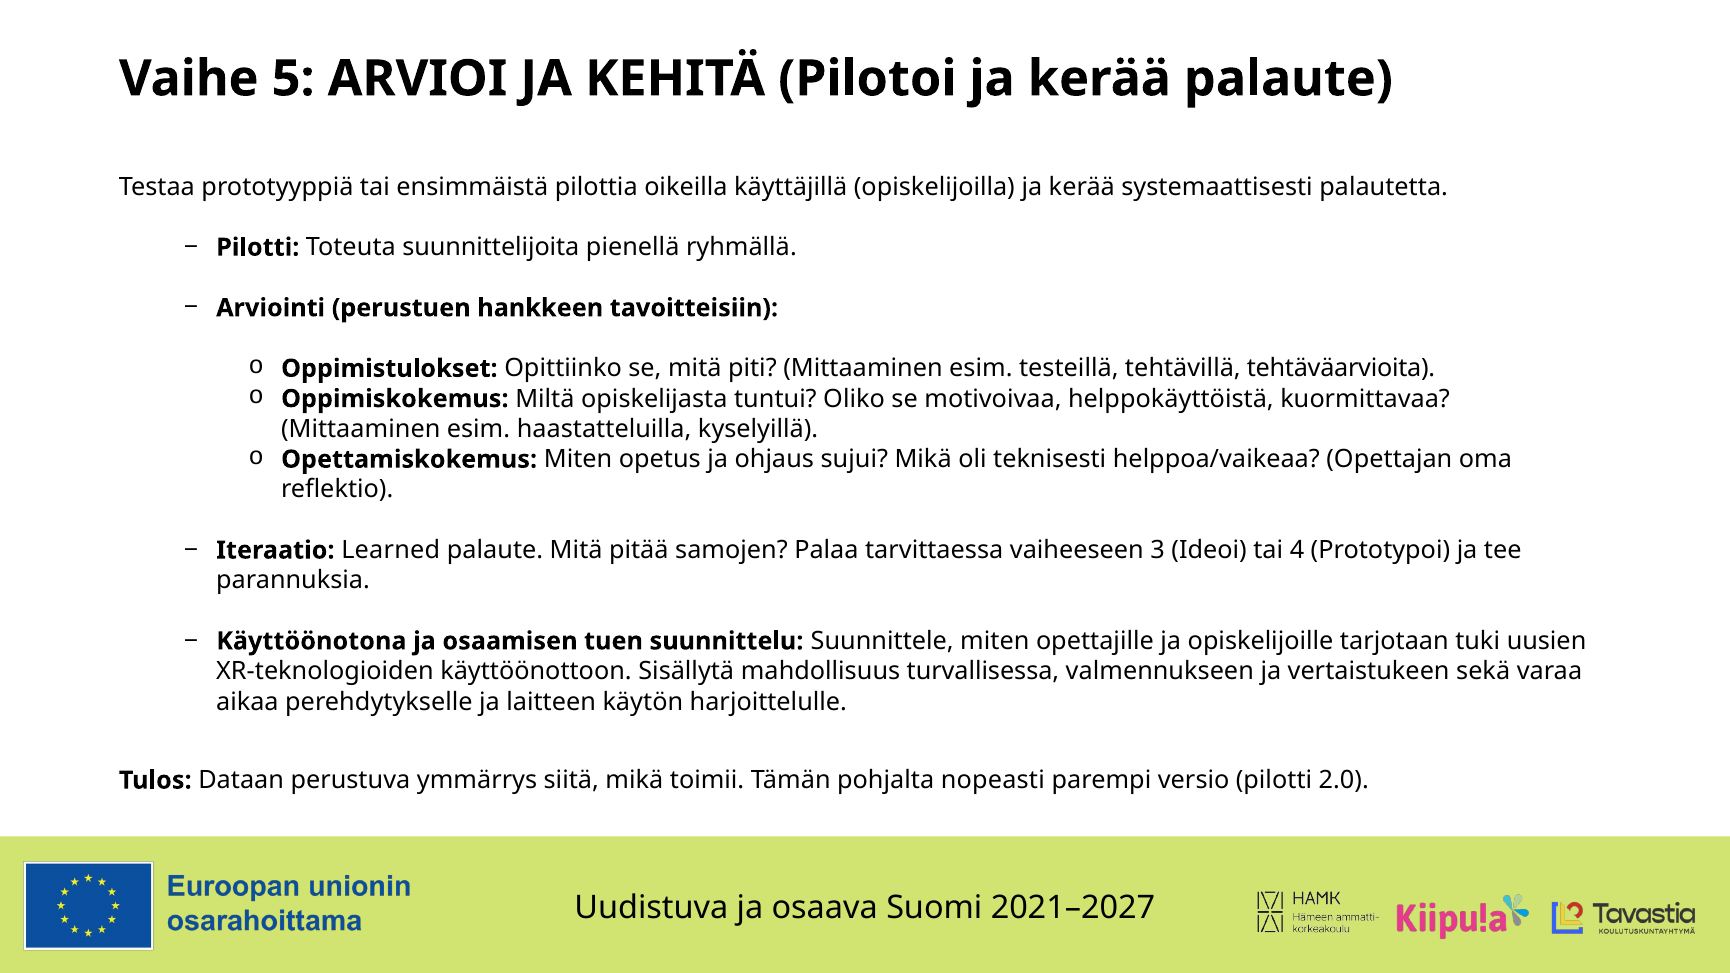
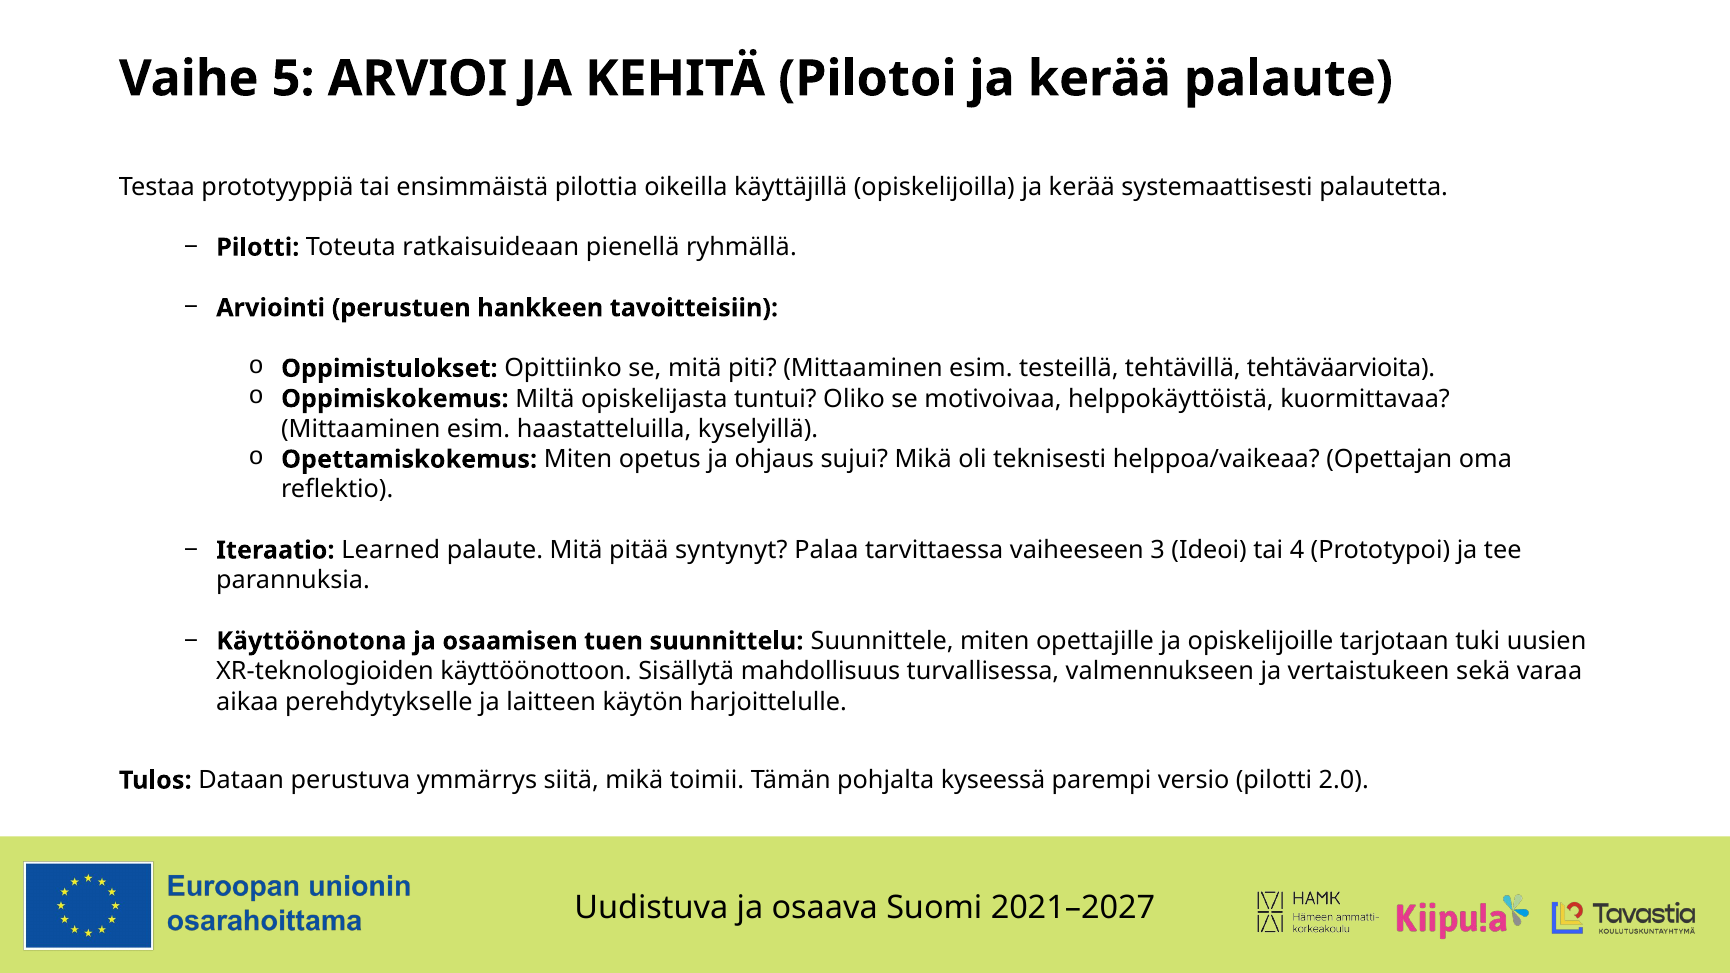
suunnittelijoita: suunnittelijoita -> ratkaisuideaan (491, 247)
samojen: samojen -> syntynyt (731, 550)
nopeasti: nopeasti -> kyseessä (993, 780)
